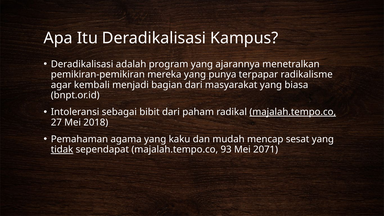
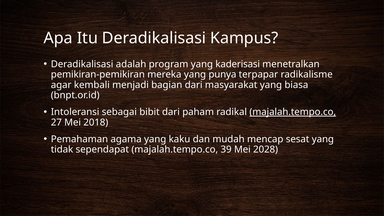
ajarannya: ajarannya -> kaderisasi (238, 64)
tidak underline: present -> none (62, 150)
93: 93 -> 39 (226, 150)
2071: 2071 -> 2028 (266, 150)
